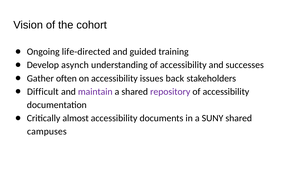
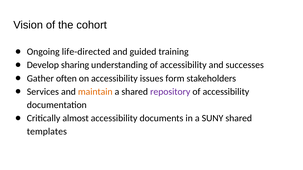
asynch: asynch -> sharing (75, 65)
back: back -> form (175, 79)
Difficult: Difficult -> Services (43, 92)
maintain colour: purple -> orange (95, 92)
campuses: campuses -> templates (47, 132)
